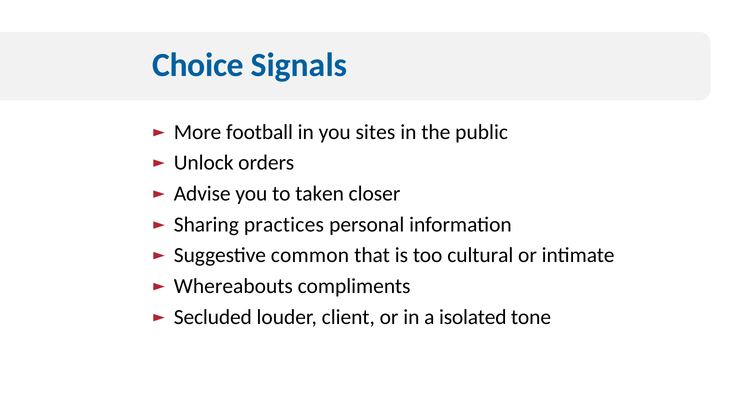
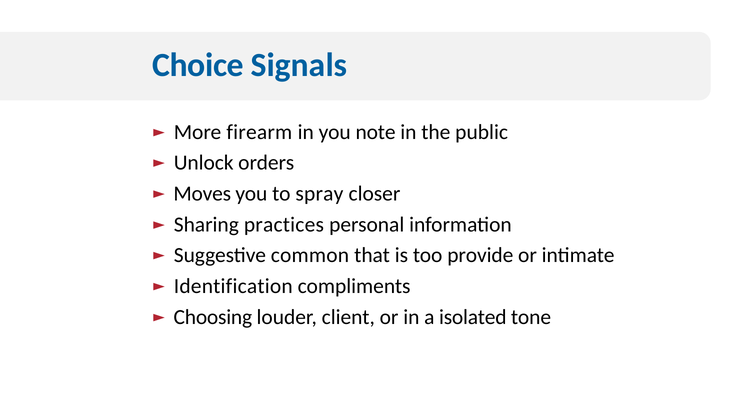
football: football -> firearm (259, 132)
sites: sites -> note (376, 132)
Advise: Advise -> Moves (202, 194)
taken: taken -> spray (319, 194)
cultural: cultural -> provide (480, 255)
Whereabouts: Whereabouts -> Identification (233, 286)
Secluded: Secluded -> Choosing (213, 317)
